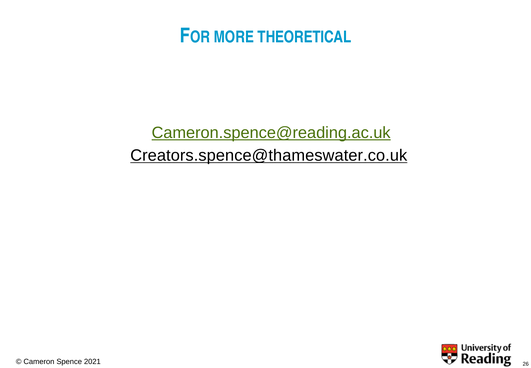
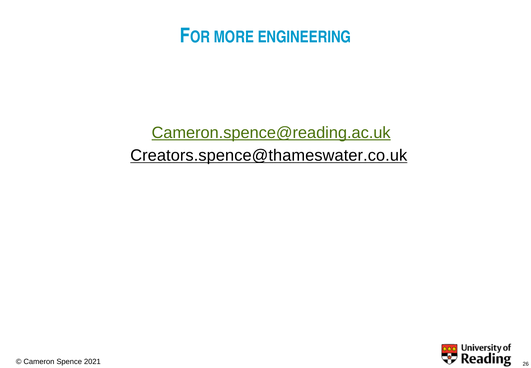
THEORETICAL: THEORETICAL -> ENGINEERING (304, 37)
